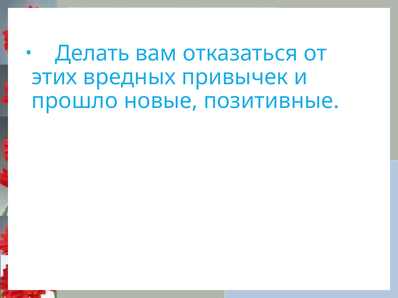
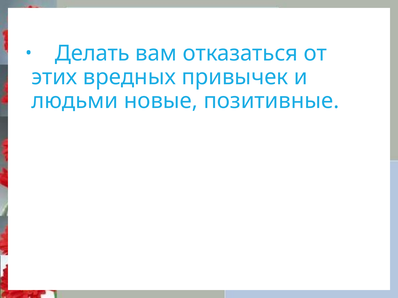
прошло: прошло -> людьми (75, 101)
